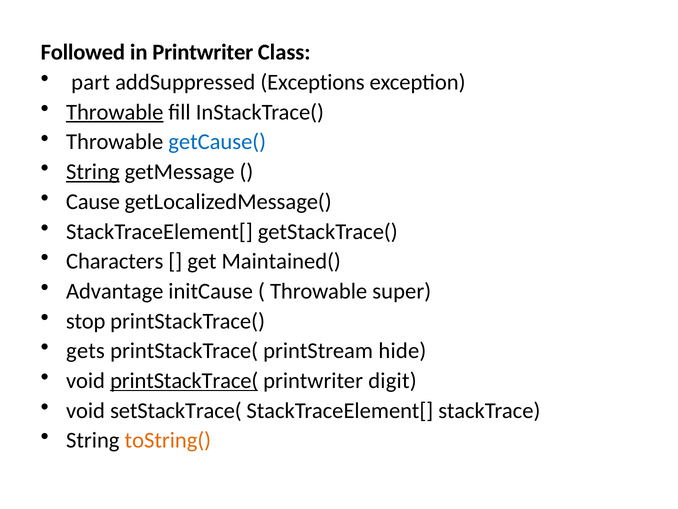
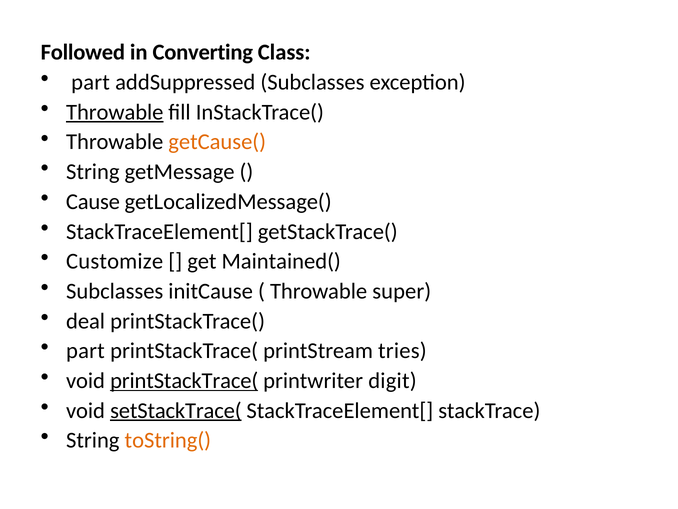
in Printwriter: Printwriter -> Converting (203, 52)
addSuppressed Exceptions: Exceptions -> Subclasses (312, 82)
getCause( colour: blue -> orange (217, 142)
String underline: present -> none (93, 172)
Characters: Characters -> Customize (115, 261)
Advantage: Advantage -> Subclasses (115, 291)
stop: stop -> deal (86, 321)
gets: gets -> part (85, 351)
hide: hide -> tries (402, 351)
setStackTrace( underline: none -> present (176, 410)
